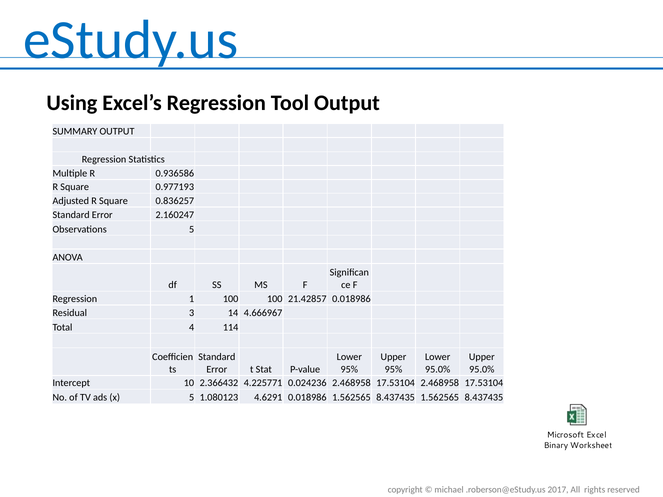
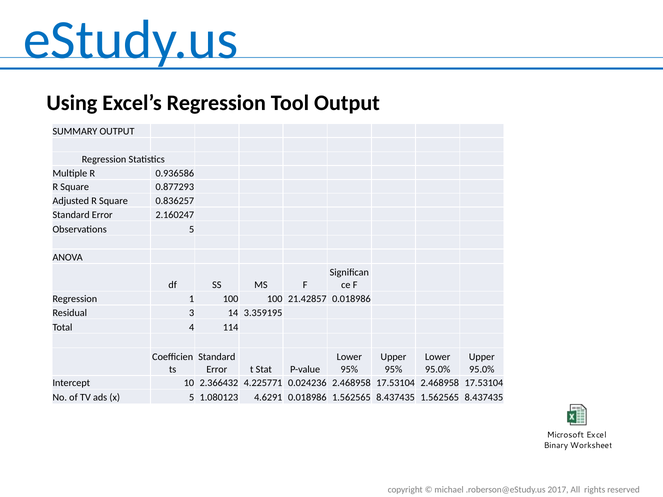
0.977193: 0.977193 -> 0.877293 (175, 187)
4.666967: 4.666967 -> 3.359195 (263, 313)
